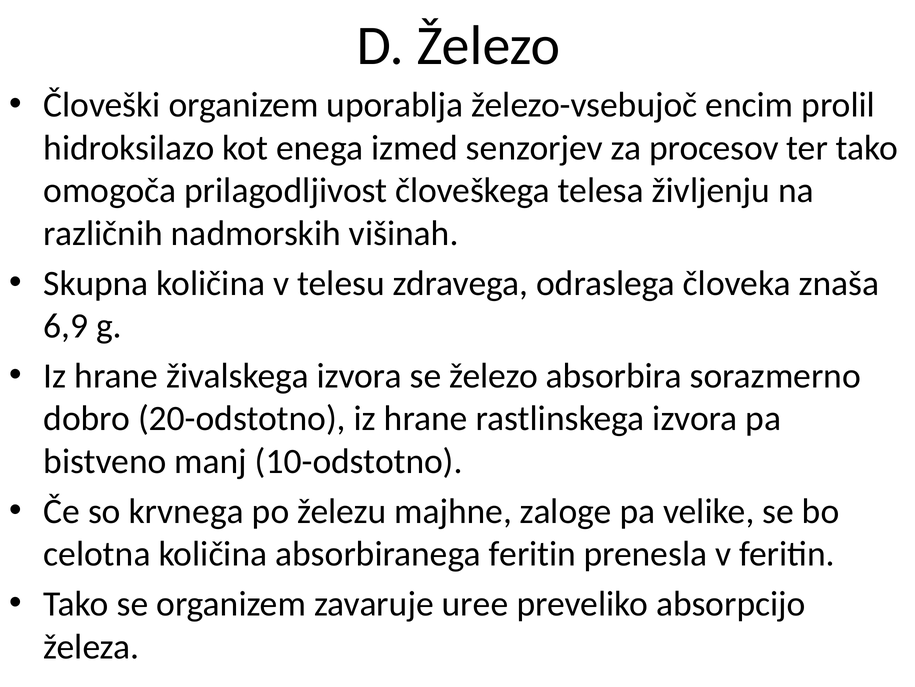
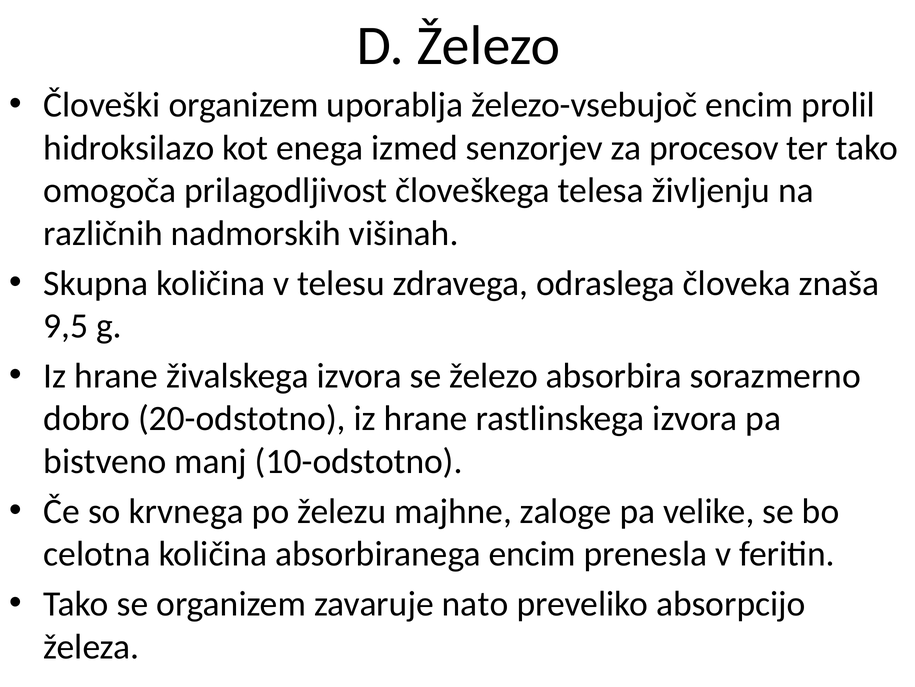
6,9: 6,9 -> 9,5 (66, 326)
absorbiranega feritin: feritin -> encim (532, 554)
uree: uree -> nato (475, 603)
